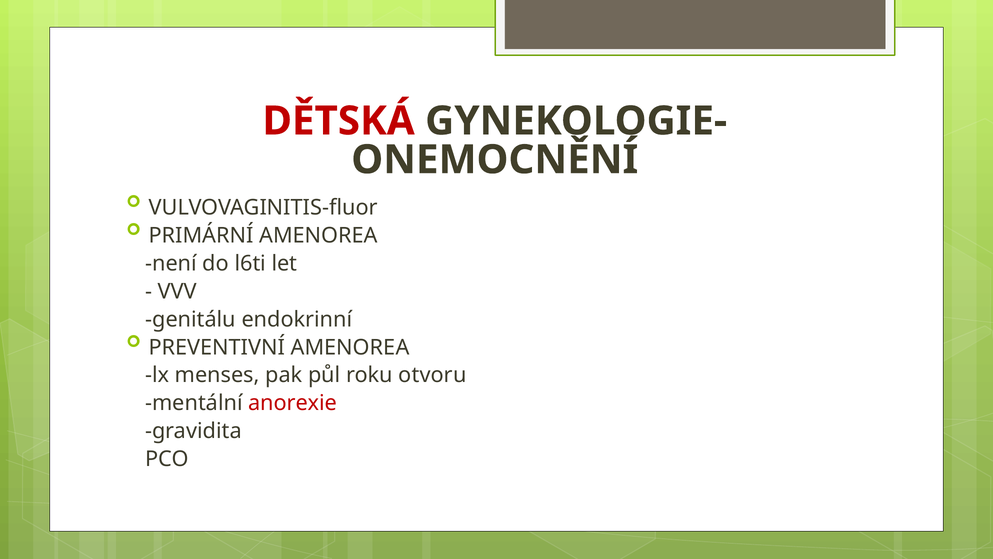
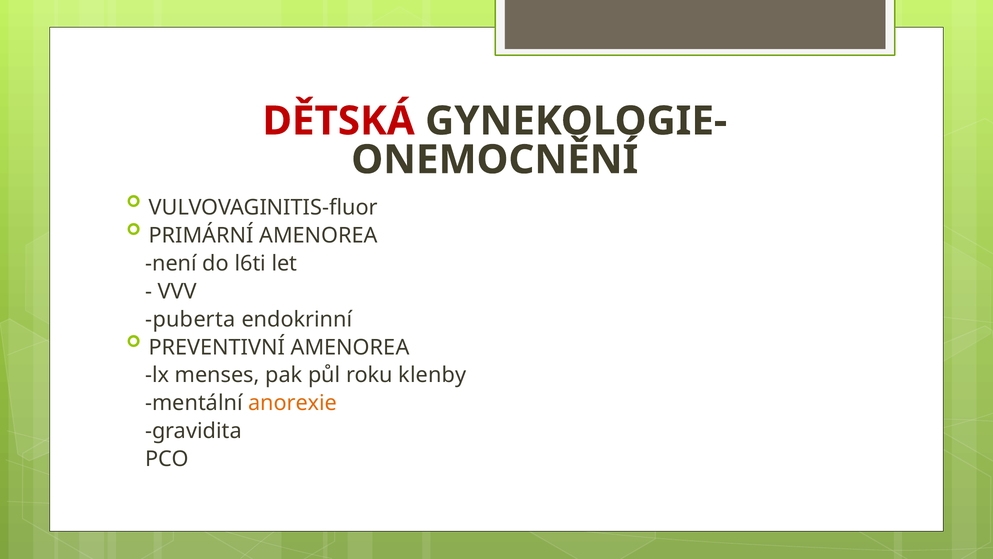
genitálu: genitálu -> puberta (190, 319)
otvoru: otvoru -> klenby (432, 375)
anorexie colour: red -> orange (293, 403)
